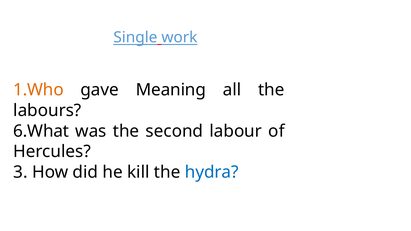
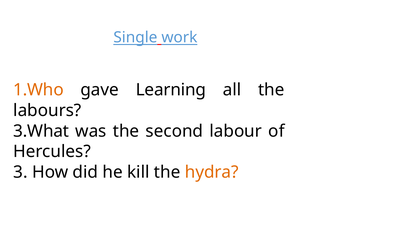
Meaning: Meaning -> Learning (171, 90)
6.What: 6.What -> 3.What (41, 131)
hydra colour: blue -> orange (212, 172)
